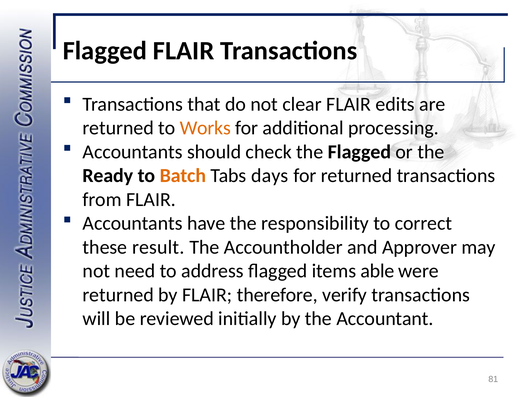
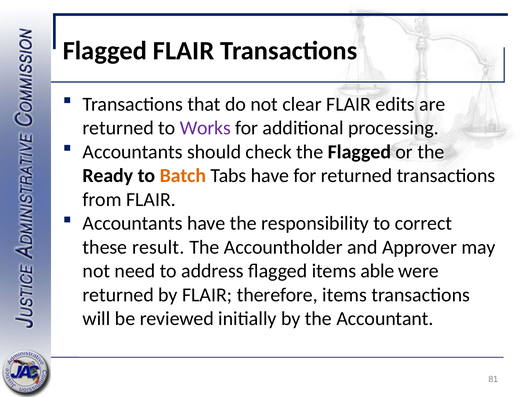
Works colour: orange -> purple (205, 128)
Tabs days: days -> have (270, 176)
therefore verify: verify -> items (345, 295)
